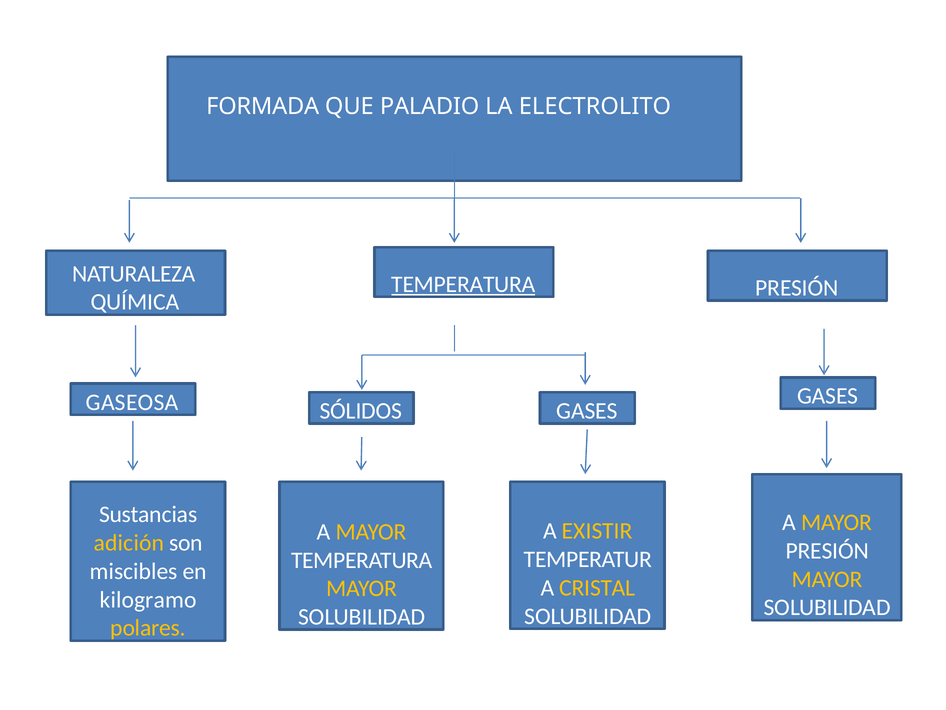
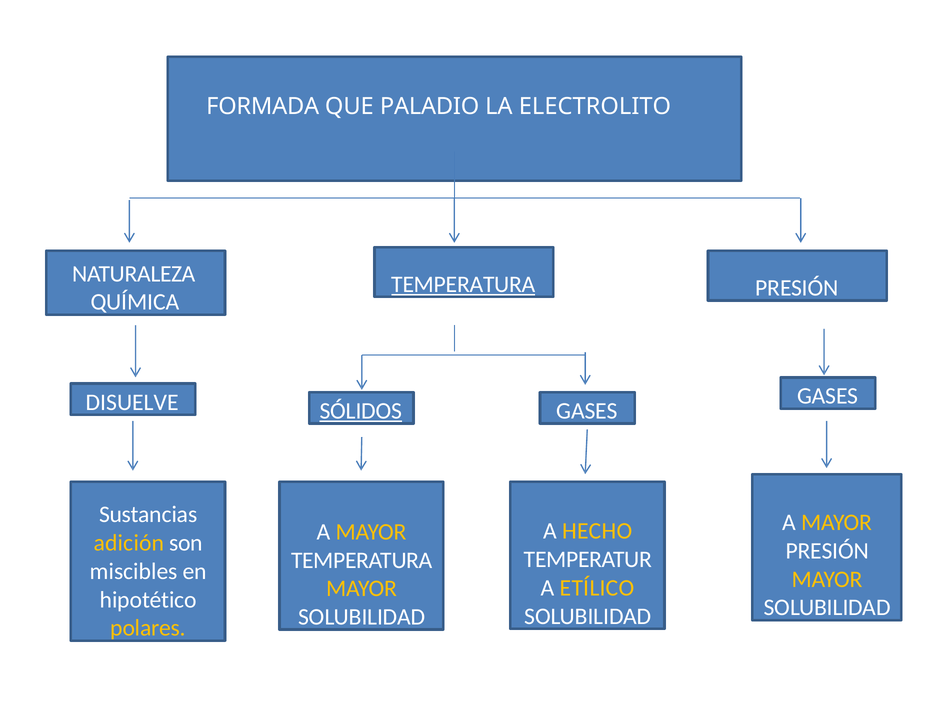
GASEOSA: GASEOSA -> DISUELVE (132, 402)
SÓLIDOS underline: none -> present (361, 411)
EXISTIR: EXISTIR -> HECHO (597, 531)
CRISTAL: CRISTAL -> ETÍLICO (597, 588)
kilogramo: kilogramo -> hipotético (148, 599)
